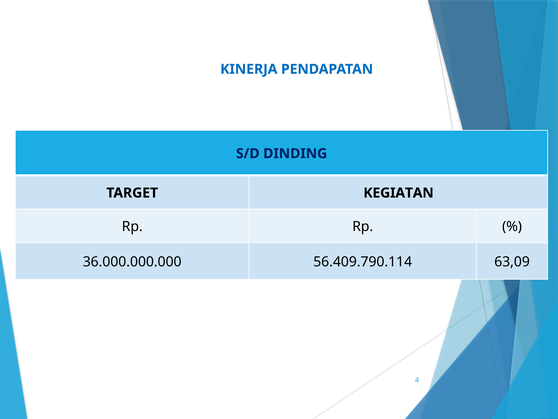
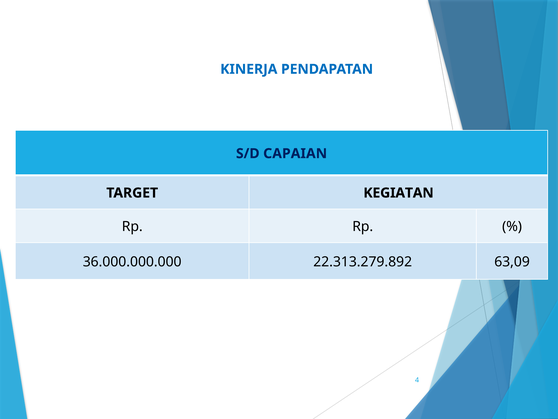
DINDING: DINDING -> CAPAIAN (295, 153)
56.409.790.114: 56.409.790.114 -> 22.313.279.892 (363, 261)
